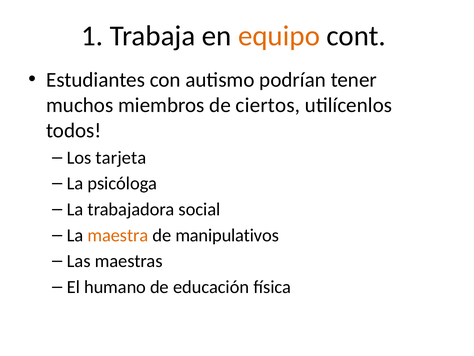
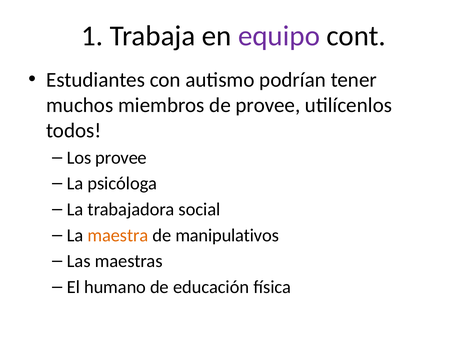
equipo colour: orange -> purple (279, 36)
de ciertos: ciertos -> provee (268, 105)
Los tarjeta: tarjeta -> provee (121, 157)
